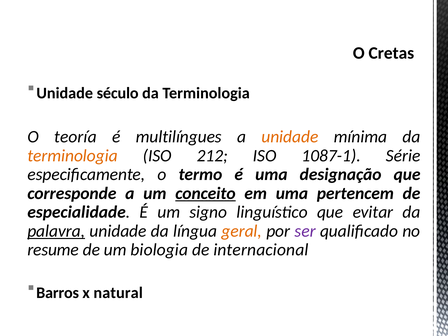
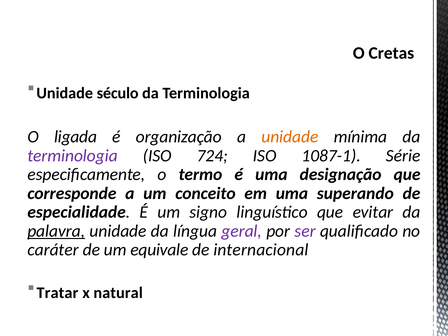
teoría: teoría -> ligada (76, 137)
multilíngues: multilíngues -> organização (179, 137)
terminologia colour: orange -> purple (73, 156)
212: 212 -> 724 (212, 156)
conceito underline: present -> none (205, 193)
pertencem: pertencem -> superando (355, 193)
geral colour: orange -> purple (242, 231)
resume: resume -> caráter (53, 250)
biologia: biologia -> equivale (159, 250)
Barros: Barros -> Tratar (57, 293)
